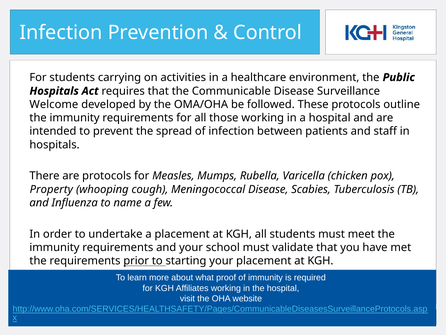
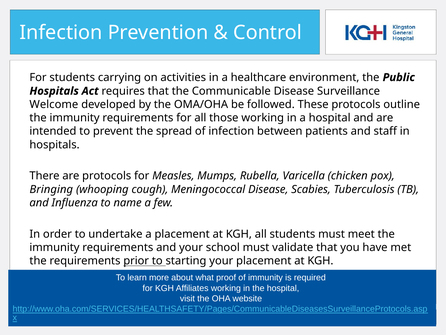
Property: Property -> Bringing (51, 189)
